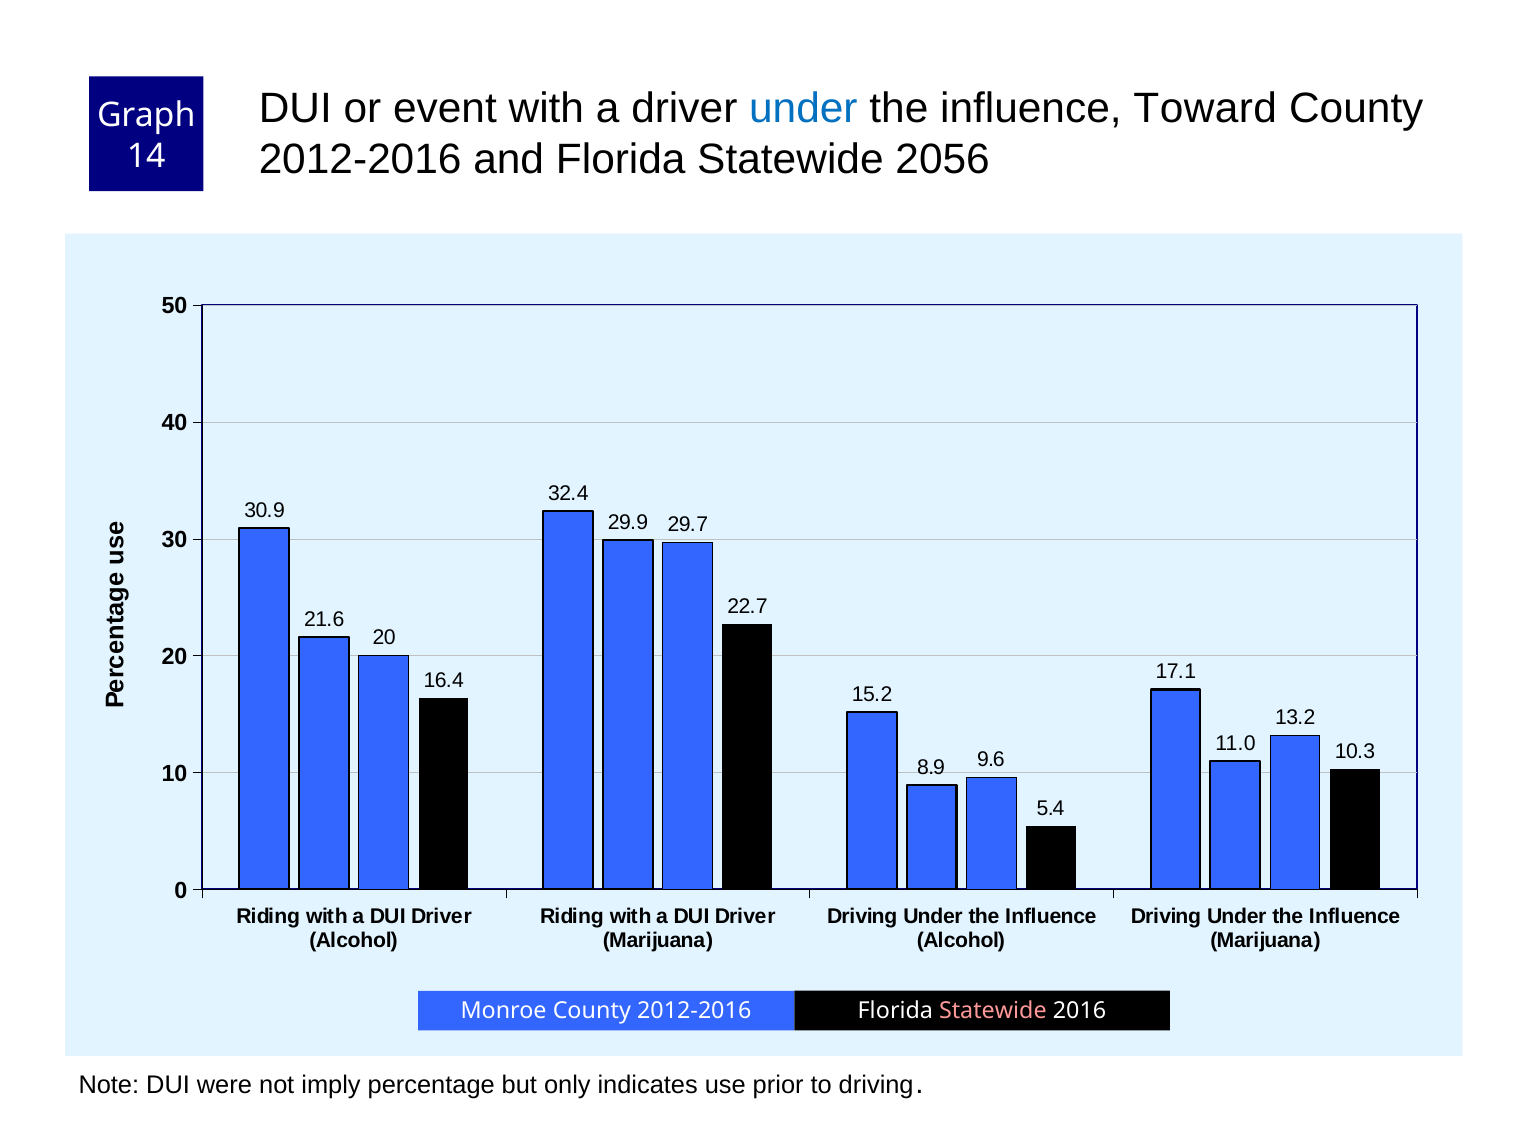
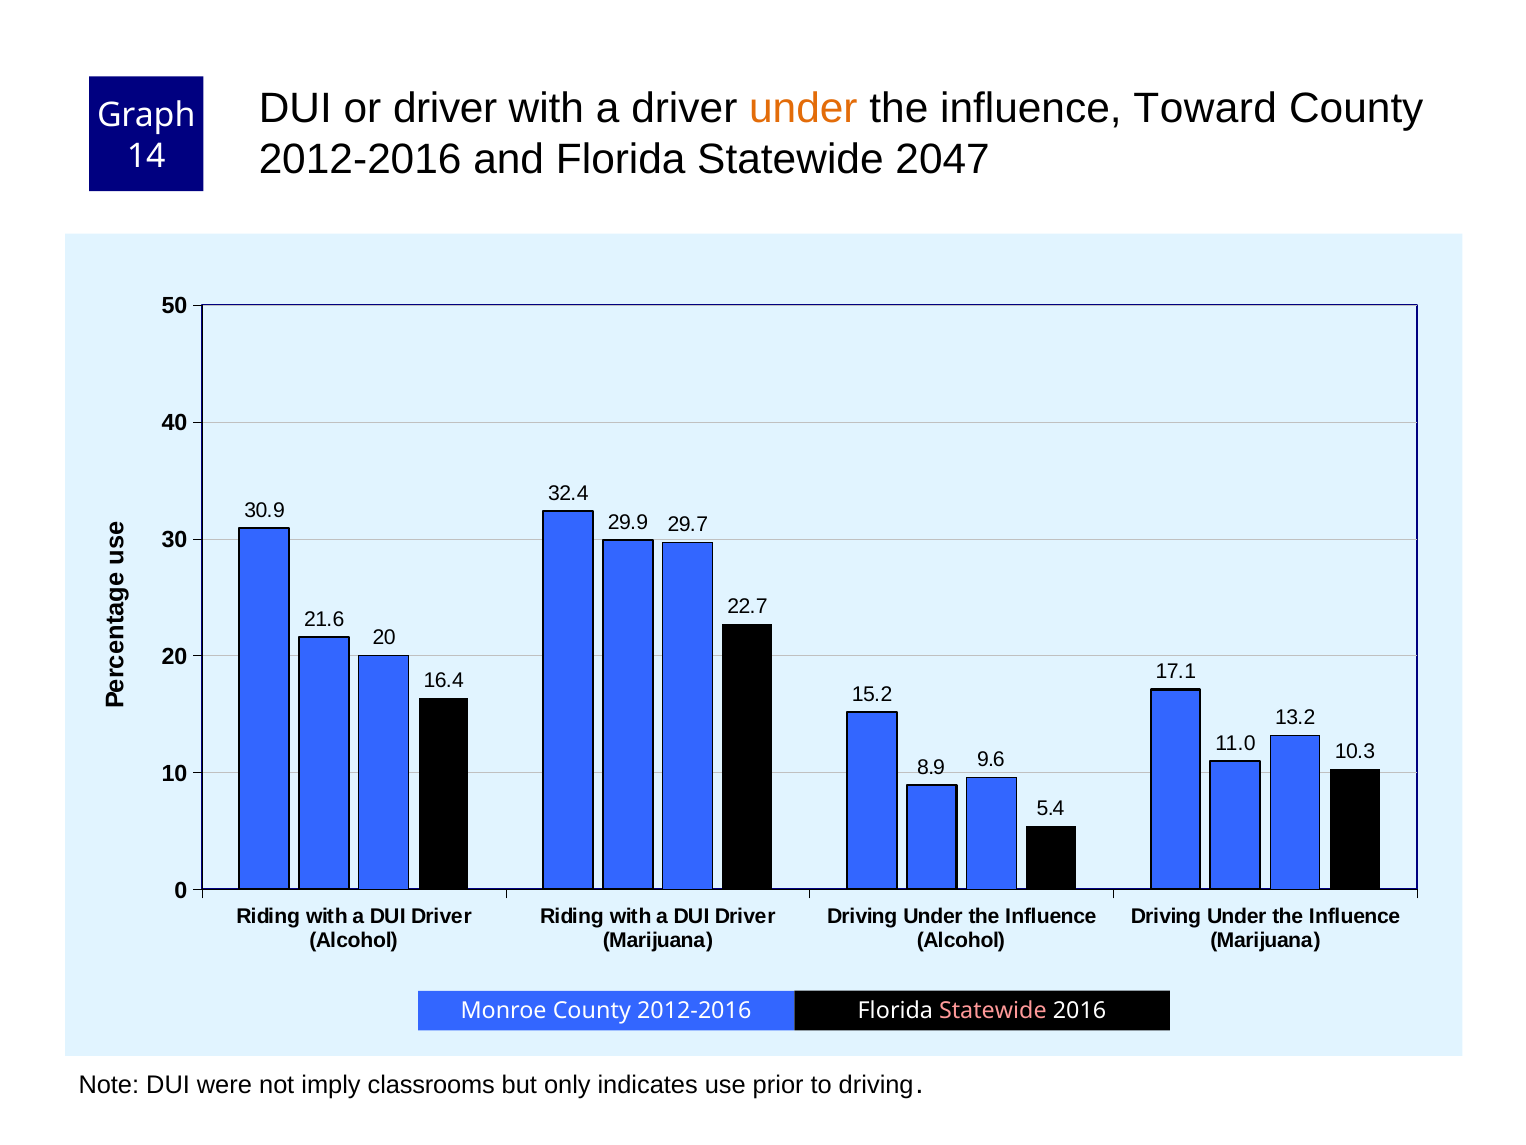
or event: event -> driver (445, 109)
under colour: blue -> orange (803, 109)
2056: 2056 -> 2047 (943, 159)
percentage: percentage -> classrooms (431, 1084)
